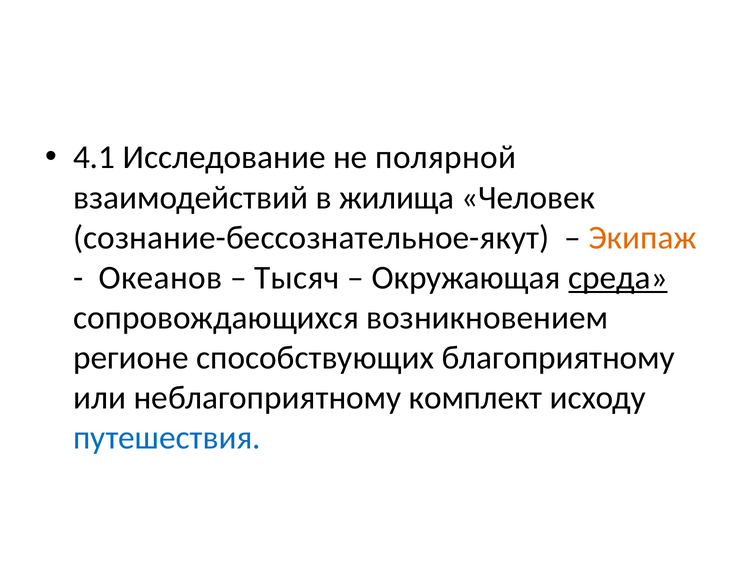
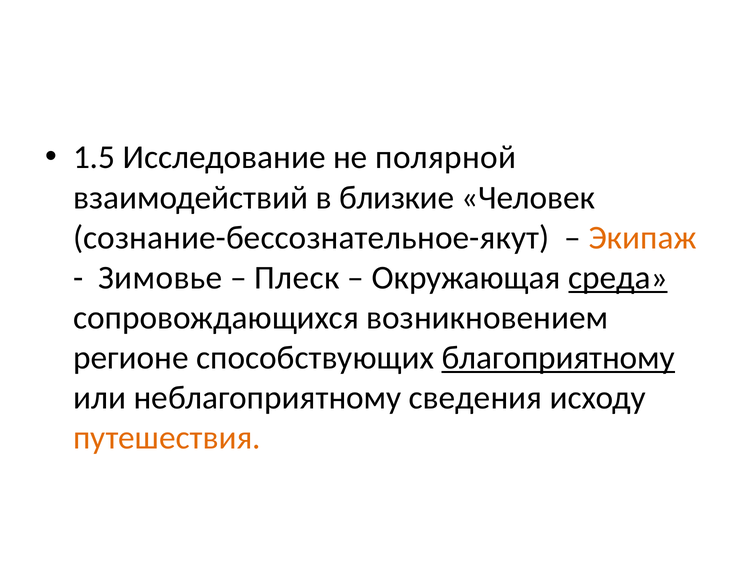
4.1: 4.1 -> 1.5 (94, 157)
жилища: жилища -> близкие (397, 197)
Океанов: Океанов -> Зимовье (160, 277)
Тысяч: Тысяч -> Плеск (297, 277)
благоприятному underline: none -> present (558, 357)
комплект: комплект -> сведения (475, 397)
путешествия colour: blue -> orange (167, 437)
